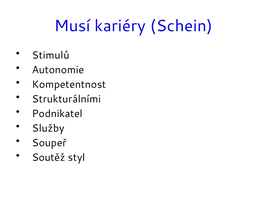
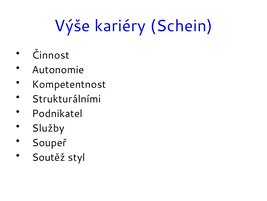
Musí: Musí -> Výše (72, 26)
Stimulů: Stimulů -> Činnost (51, 55)
